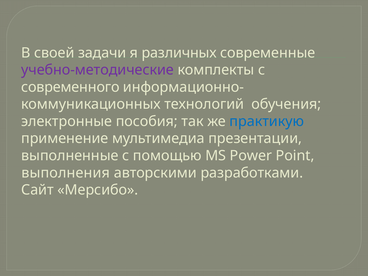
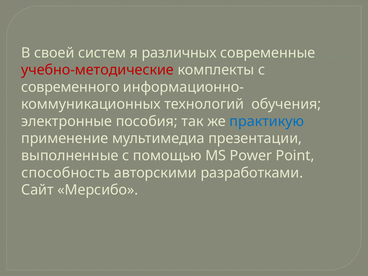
задачи: задачи -> систем (102, 53)
учебно-методические colour: purple -> red (98, 70)
выполнения: выполнения -> способность (66, 173)
